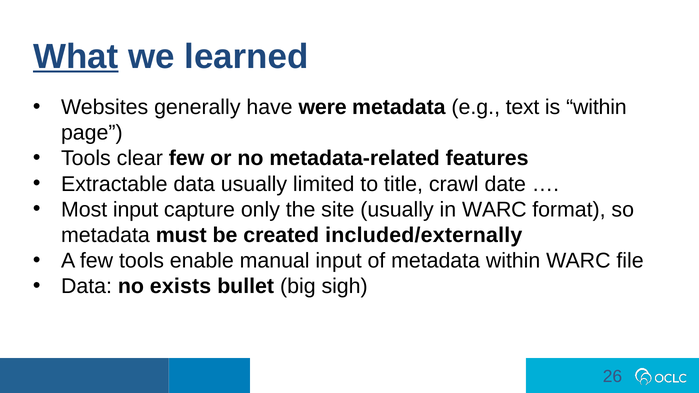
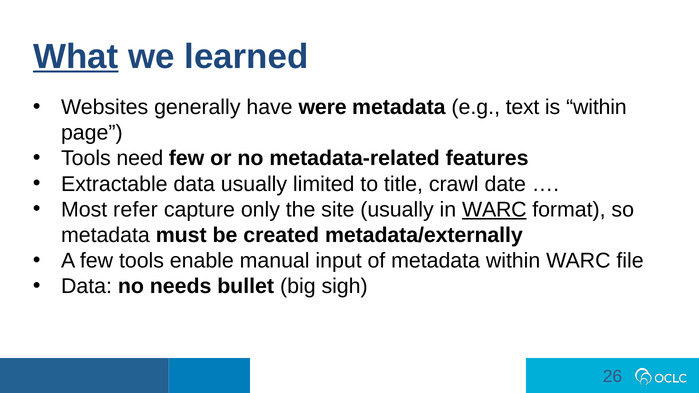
clear: clear -> need (140, 158)
Most input: input -> refer (135, 210)
WARC underline: none -> present (494, 210)
included/externally: included/externally -> metadata/externally (424, 235)
exists: exists -> needs (181, 287)
